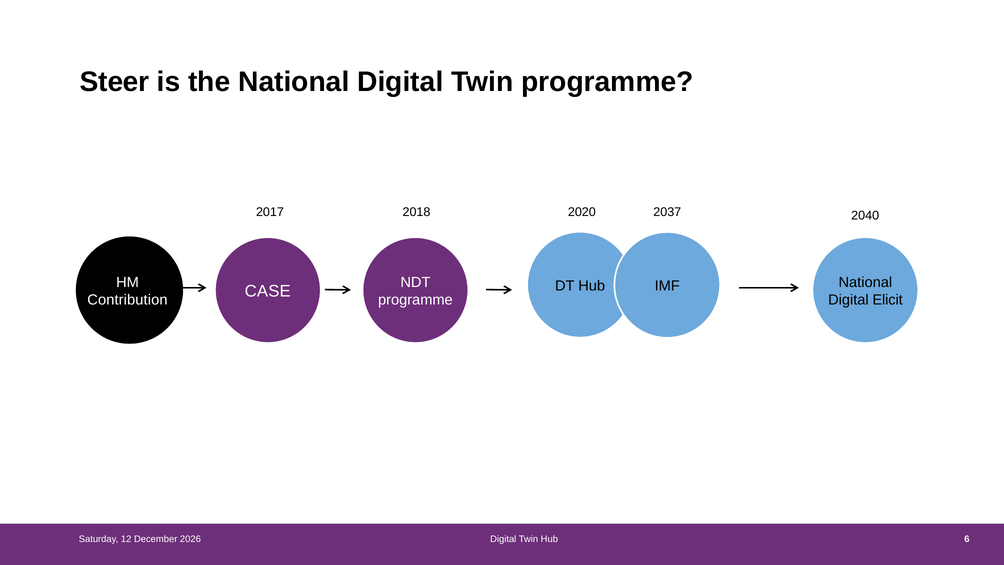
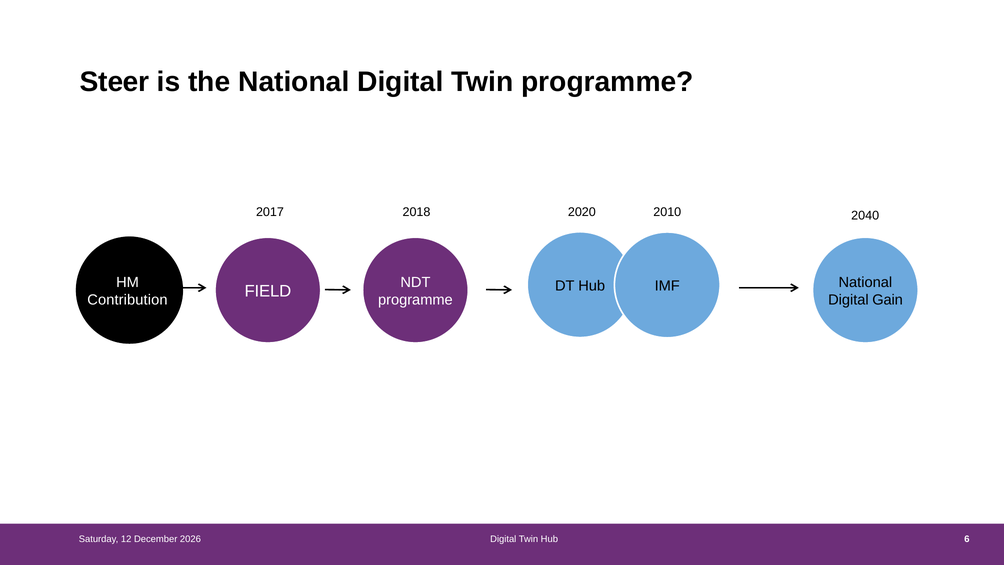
2037: 2037 -> 2010 (667, 212)
CASE: CASE -> FIELD (268, 291)
Elicit: Elicit -> Gain (888, 300)
